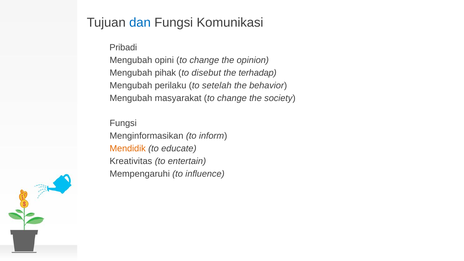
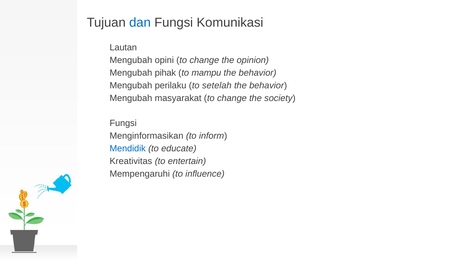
Pribadi: Pribadi -> Lautan (123, 47)
disebut: disebut -> mampu (206, 73)
terhadap: terhadap -> behavior (258, 73)
Mendidik colour: orange -> blue (128, 149)
